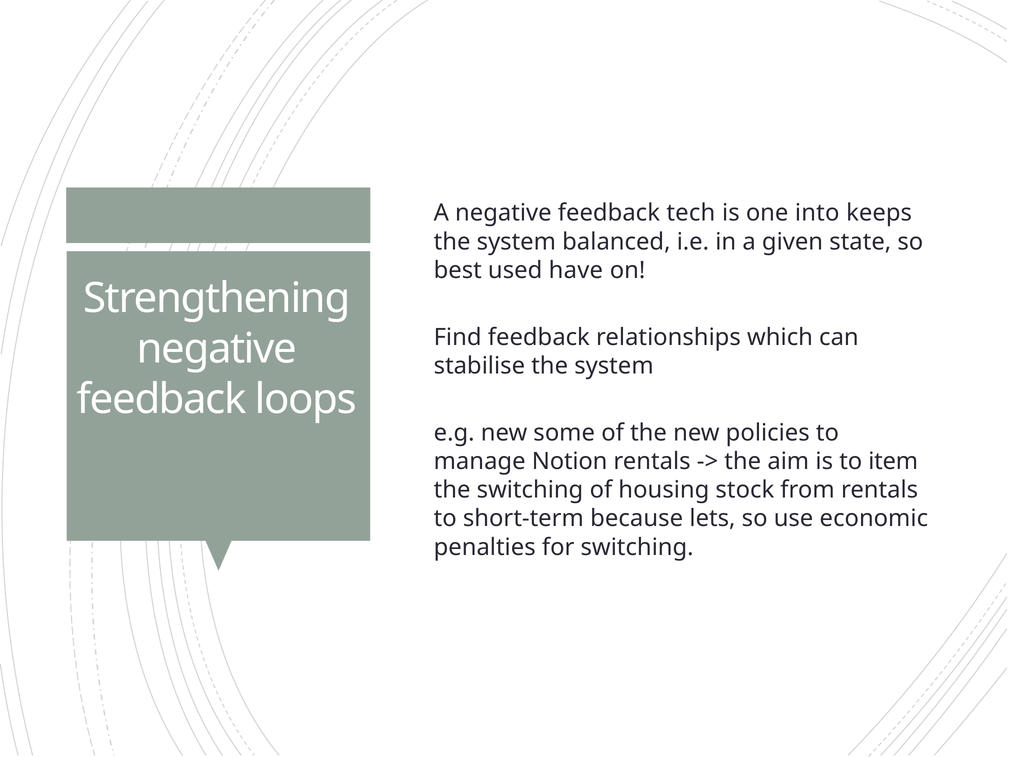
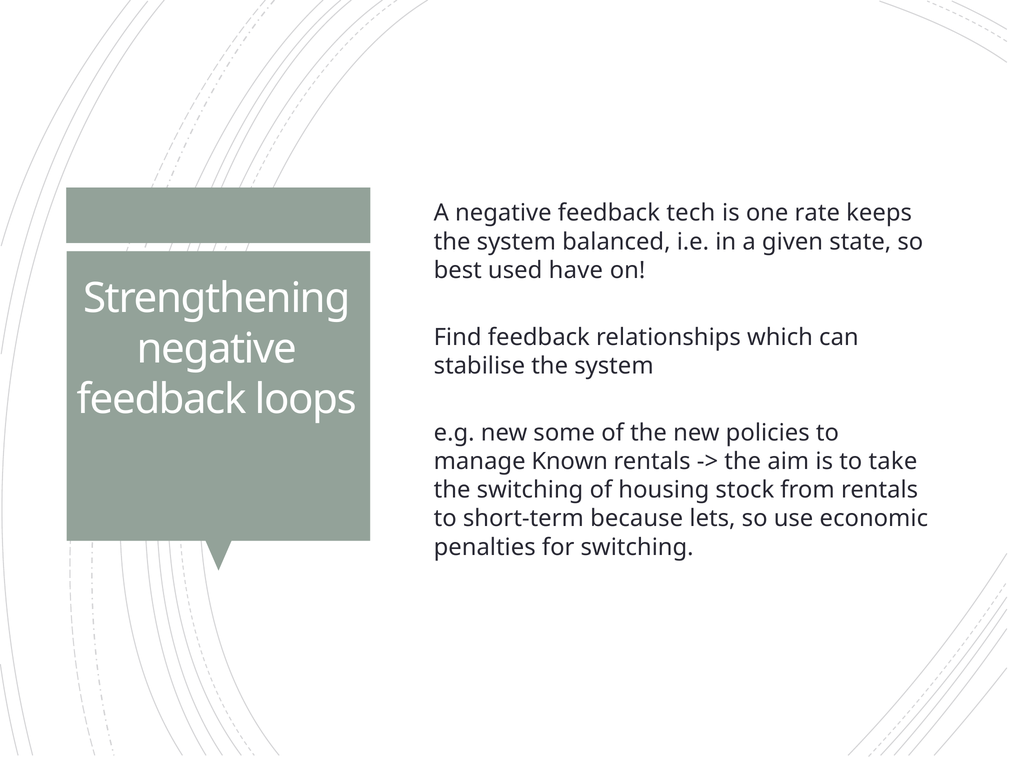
into: into -> rate (817, 213)
Notion: Notion -> Known (570, 461)
item: item -> take (893, 461)
